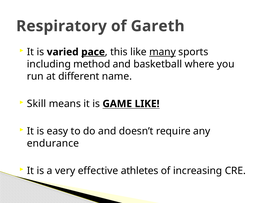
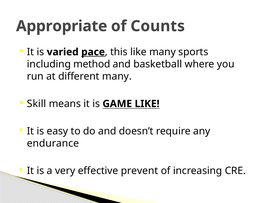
Respiratory: Respiratory -> Appropriate (62, 26)
Gareth: Gareth -> Counts (158, 26)
many underline: present -> none (163, 52)
different name: name -> many (117, 76)
athletes: athletes -> prevent (139, 170)
